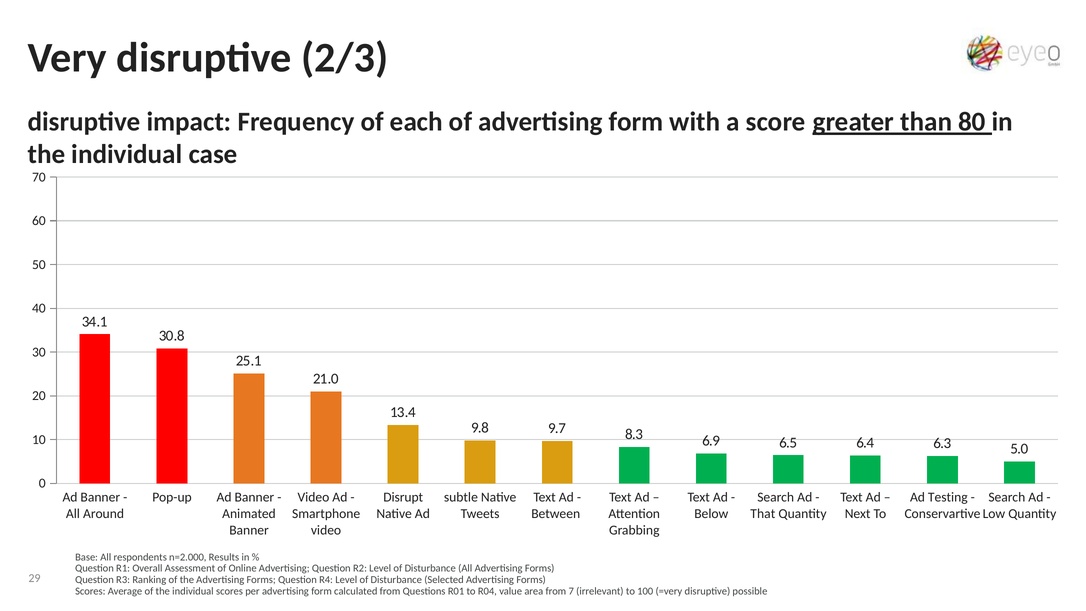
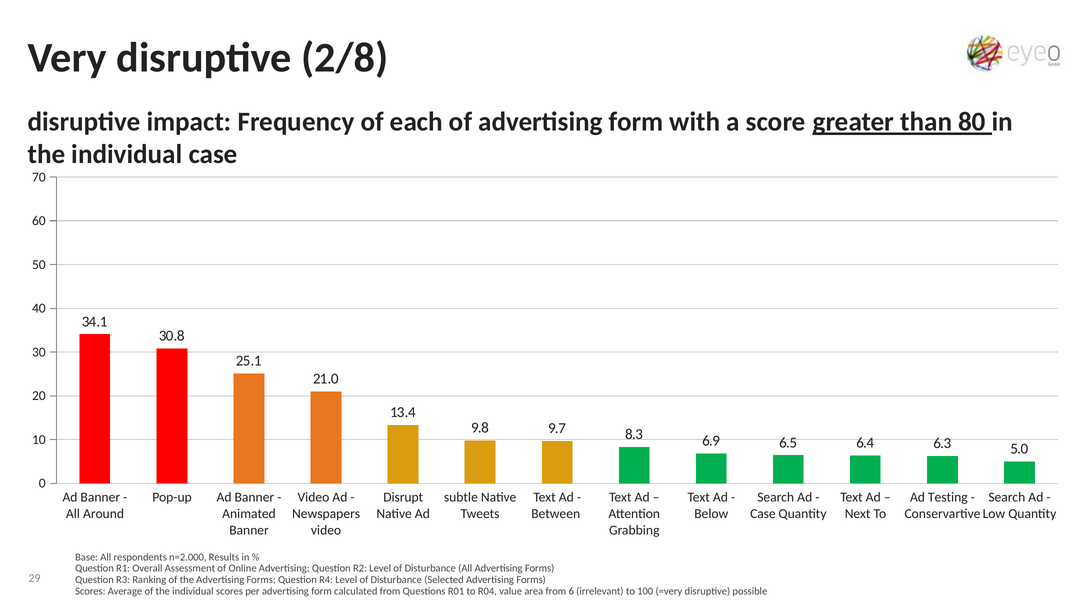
2/3: 2/3 -> 2/8 (345, 58)
Smartphone: Smartphone -> Newspapers (326, 513)
That: That -> Case (763, 513)
7: 7 -> 6 (571, 591)
